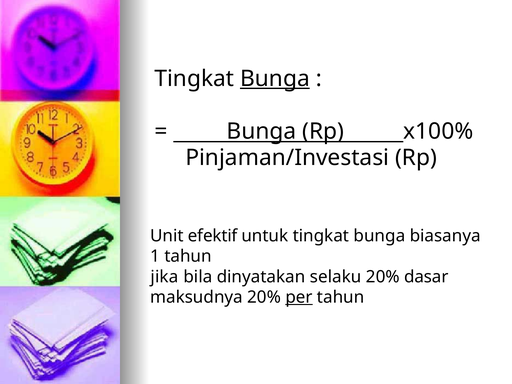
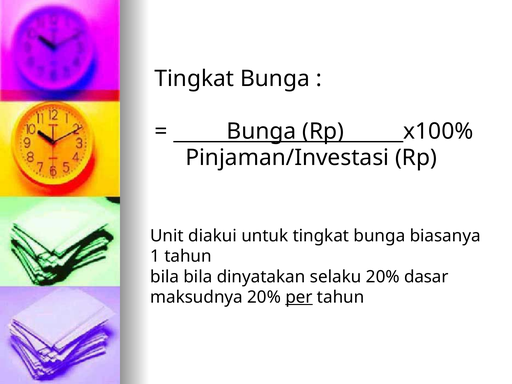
Bunga underline: present -> none (275, 79)
efektif: efektif -> diakui (213, 236)
jika: jika -> bila (165, 277)
